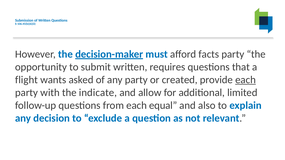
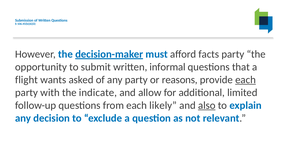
requires: requires -> informal (168, 67)
created: created -> reasons (180, 80)
equal: equal -> likely (163, 106)
also underline: none -> present (207, 106)
